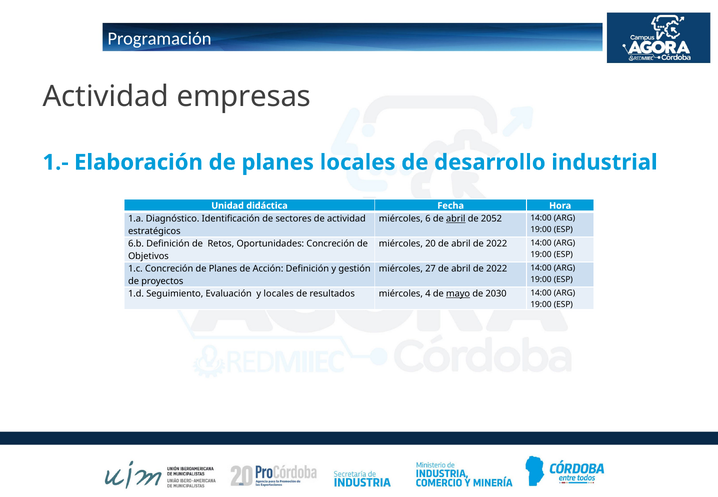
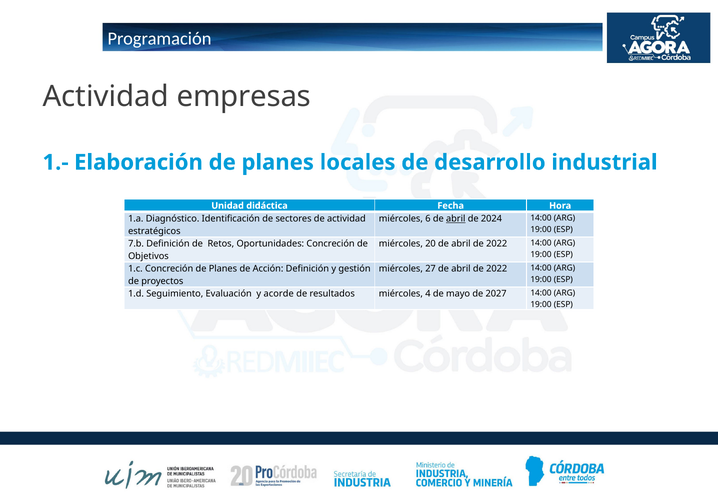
2052: 2052 -> 2024 (491, 219)
6.b: 6.b -> 7.b (136, 244)
y locales: locales -> acorde (279, 294)
mayo underline: present -> none (458, 294)
2030: 2030 -> 2027 (496, 294)
